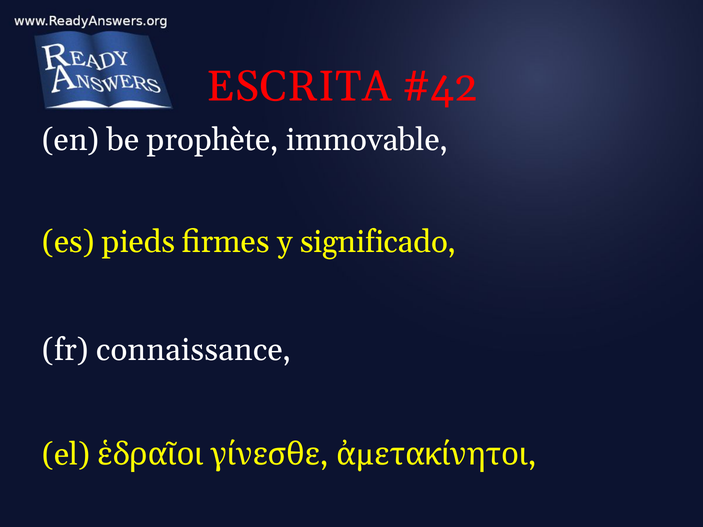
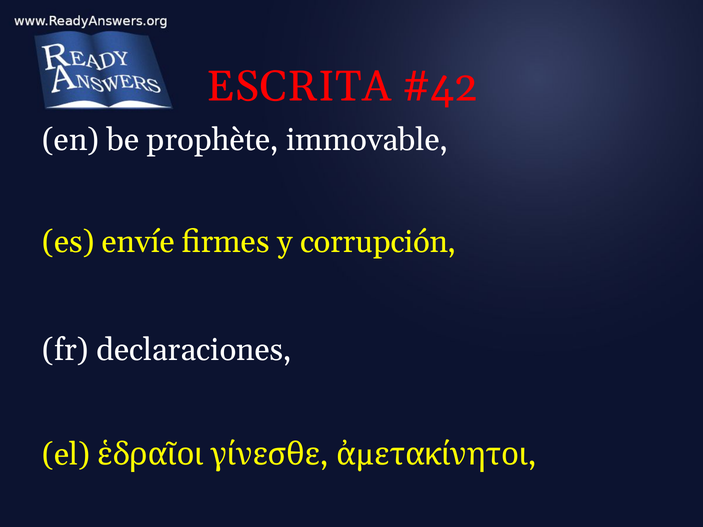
pieds: pieds -> envíe (138, 242)
significado: significado -> corrupción (378, 242)
connaissance: connaissance -> declaraciones (194, 350)
